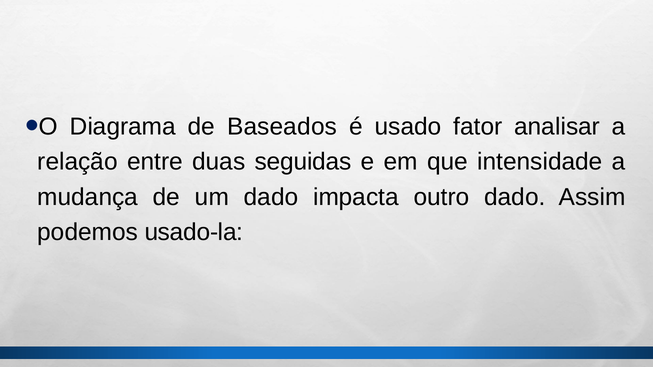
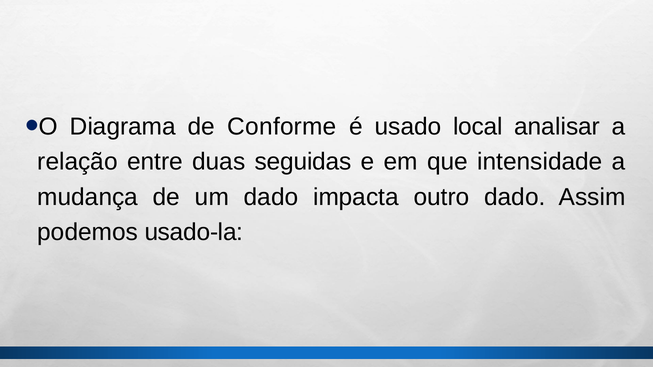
Baseados: Baseados -> Conforme (282, 127)
fator: fator -> local (478, 127)
